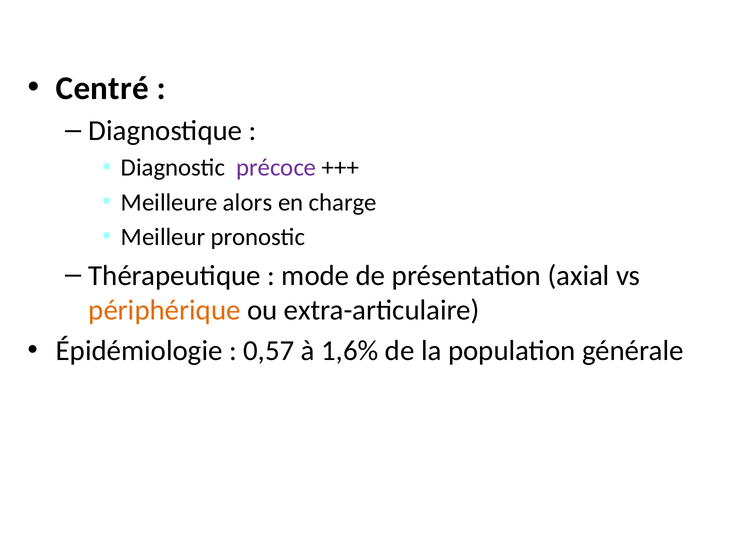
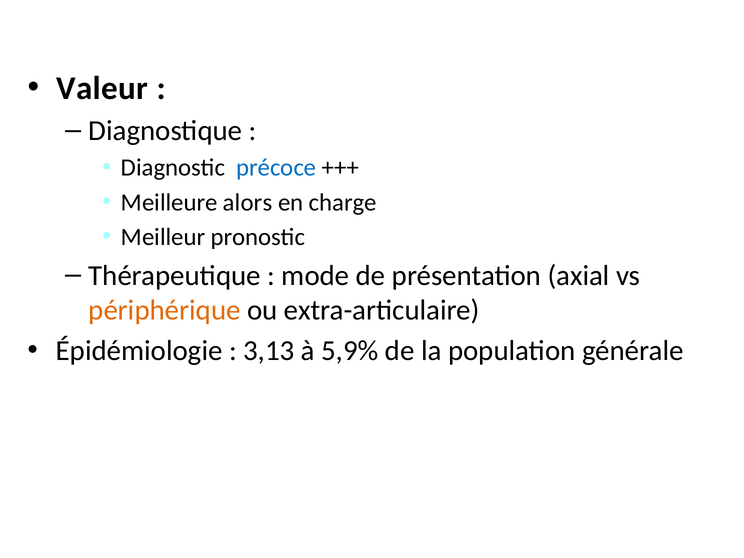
Centré: Centré -> Valeur (102, 88)
précoce colour: purple -> blue (276, 168)
0,57: 0,57 -> 3,13 (269, 351)
1,6%: 1,6% -> 5,9% (350, 351)
